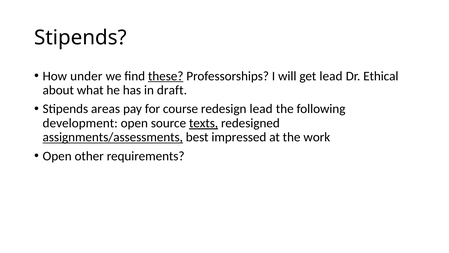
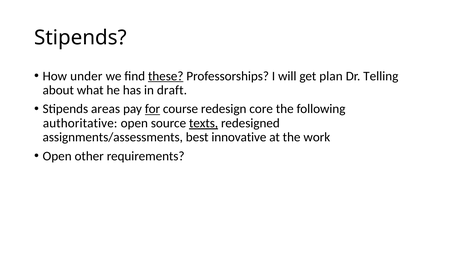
get lead: lead -> plan (331, 76)
Ethical: Ethical -> Telling (381, 76)
for underline: none -> present (152, 109)
redesign lead: lead -> core (261, 109)
development: development -> authoritative (80, 123)
assignments/assessments underline: present -> none (113, 137)
impressed: impressed -> innovative (239, 137)
